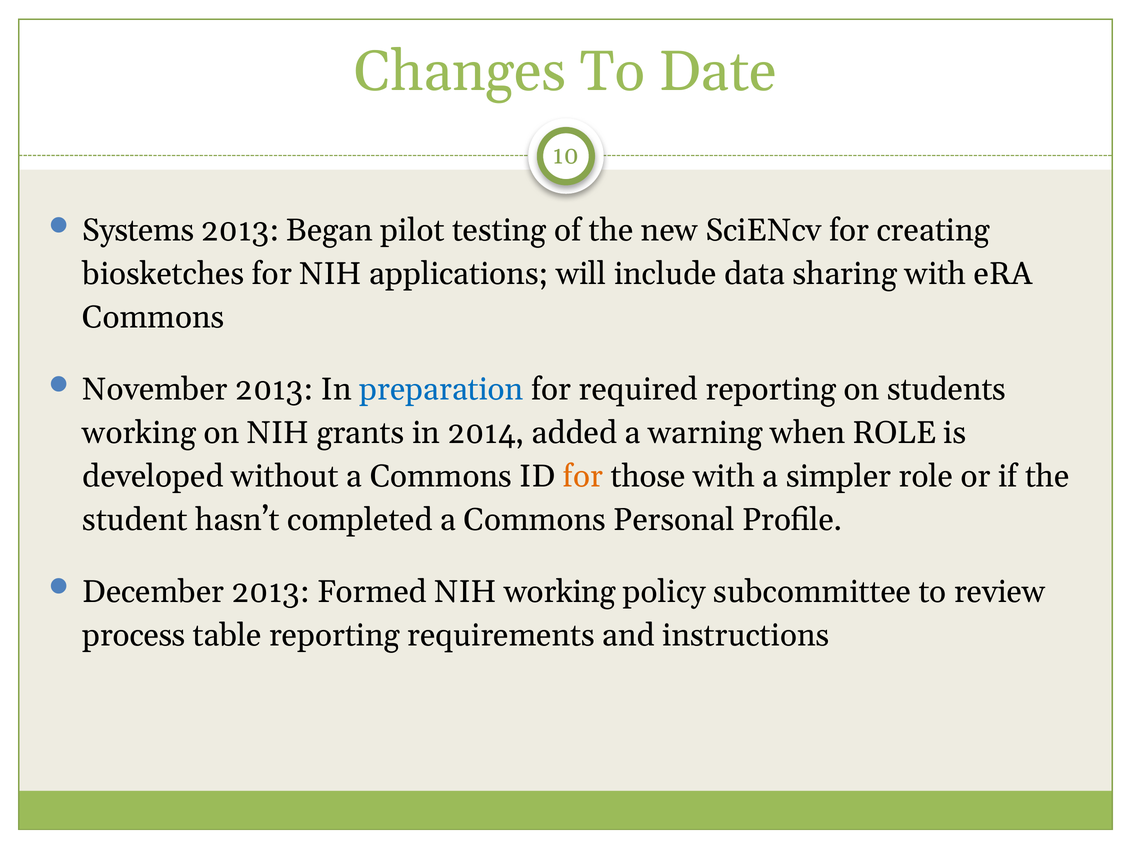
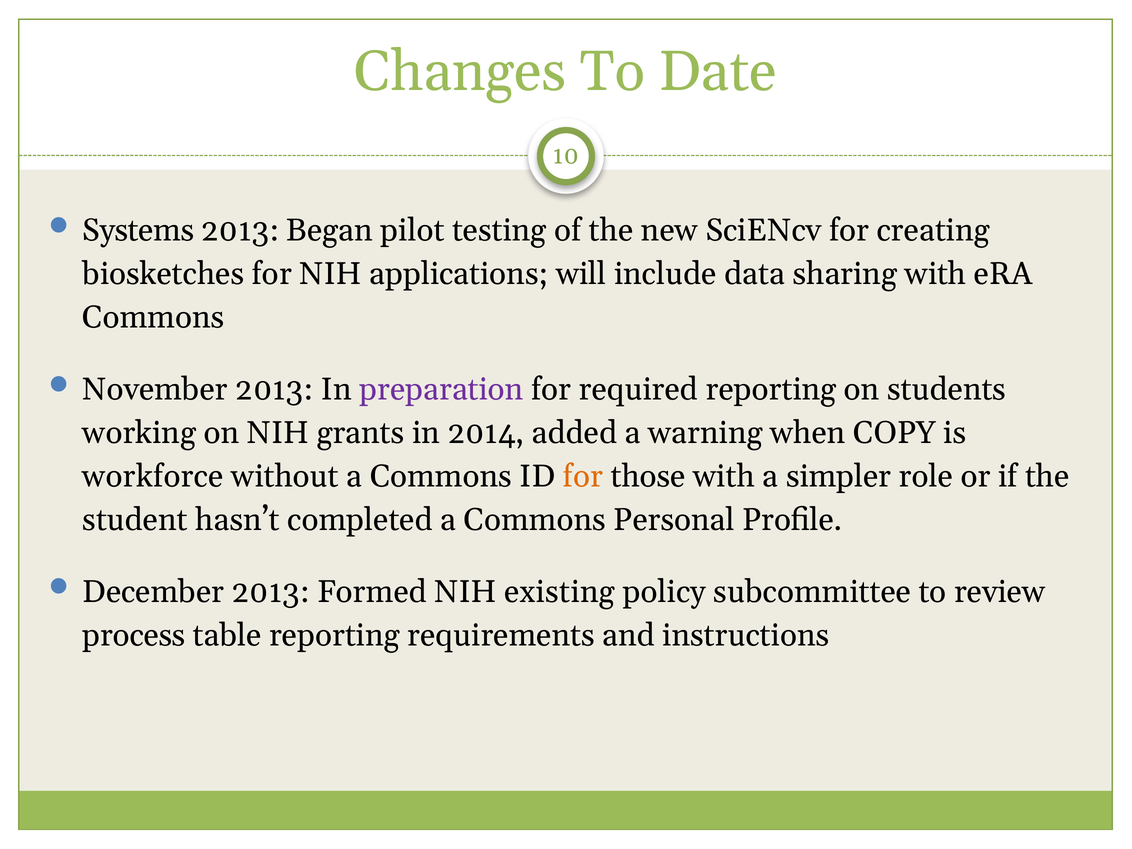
preparation colour: blue -> purple (441, 389)
when ROLE: ROLE -> COPY (894, 433)
developed: developed -> workforce (153, 476)
NIH working: working -> existing (560, 592)
